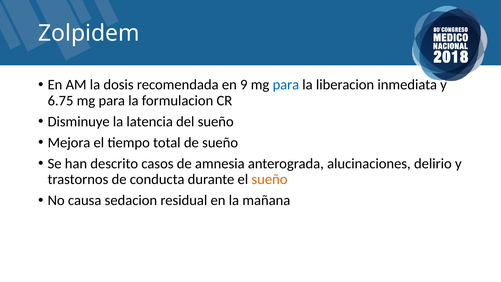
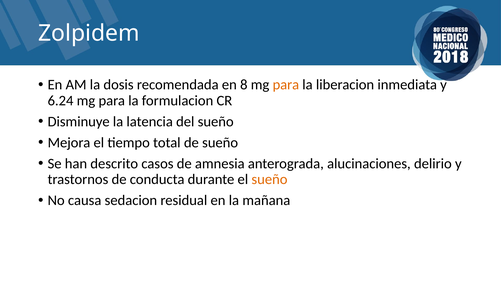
9: 9 -> 8 (244, 85)
para colour: blue -> orange (286, 85)
6.75: 6.75 -> 6.24 (61, 100)
